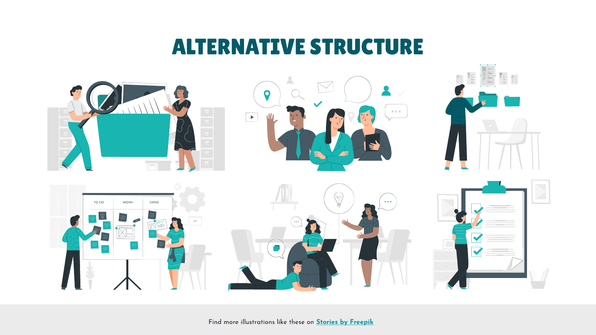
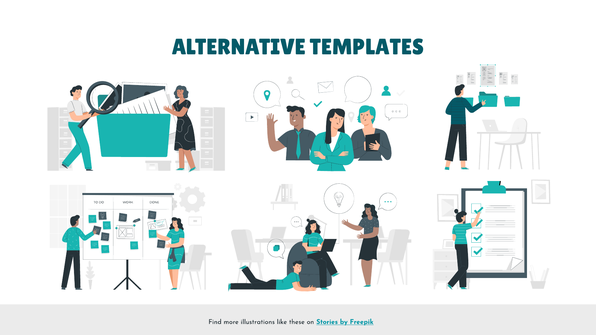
STRUCTURE: STRUCTURE -> TEMPLATES (367, 47)
